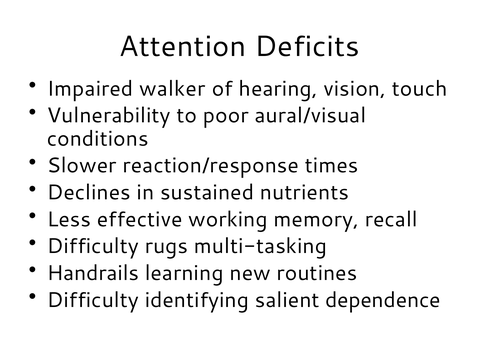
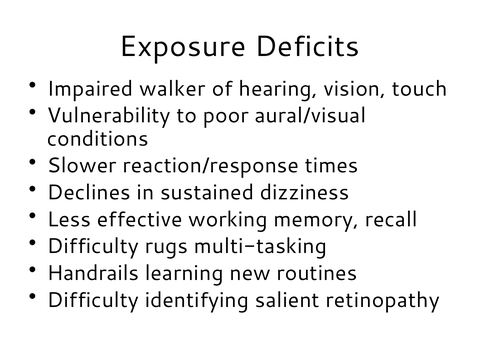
Attention: Attention -> Exposure (183, 46)
nutrients: nutrients -> dizziness (305, 192)
dependence: dependence -> retinopathy (383, 299)
